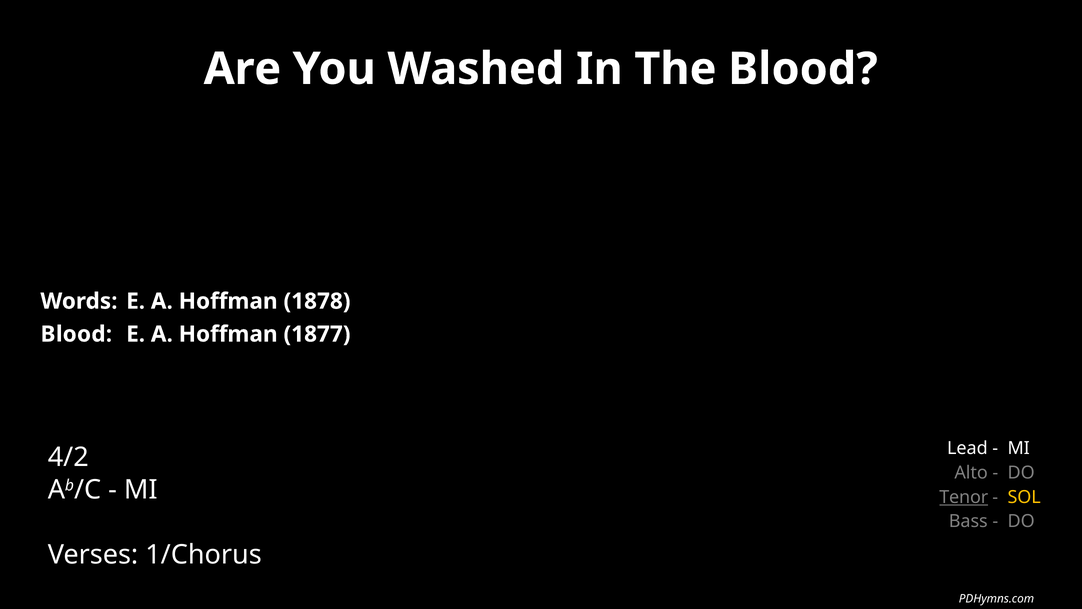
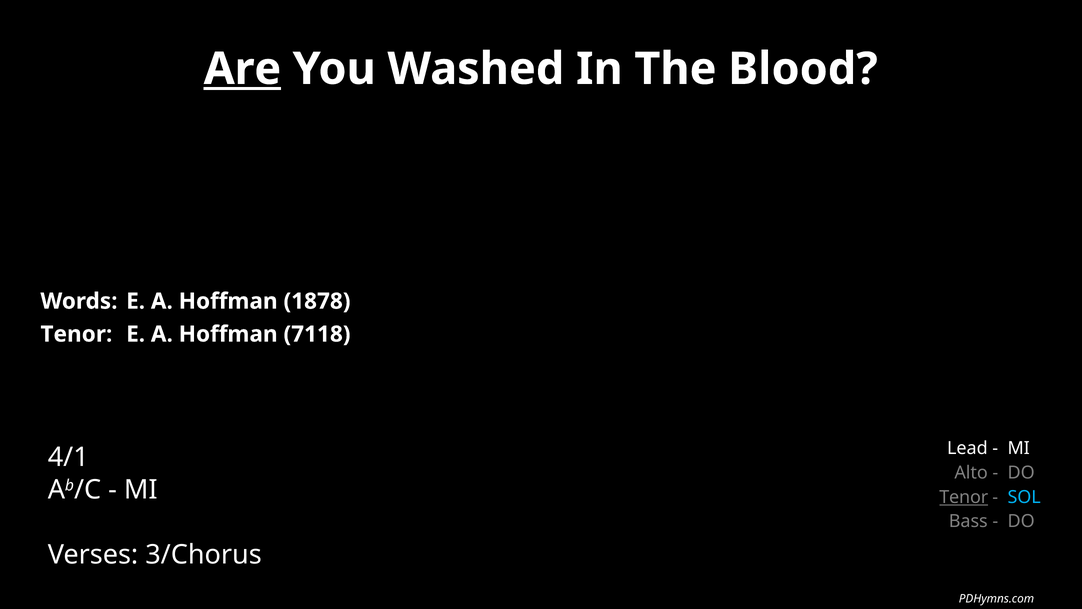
Are underline: none -> present (242, 69)
Blood: Blood -> Tenor (76, 334)
1877: 1877 -> 7118 (317, 334)
4/2: 4/2 -> 4/1 (68, 457)
SOL colour: yellow -> light blue (1024, 497)
1/Chorus: 1/Chorus -> 3/Chorus (204, 555)
